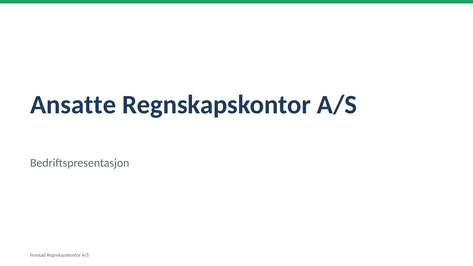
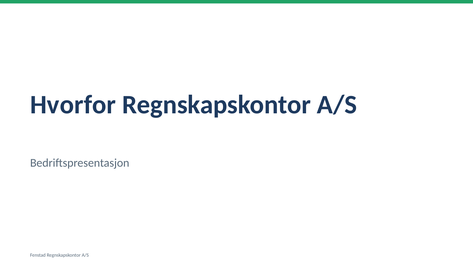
Ansatte: Ansatte -> Hvorfor (73, 105)
